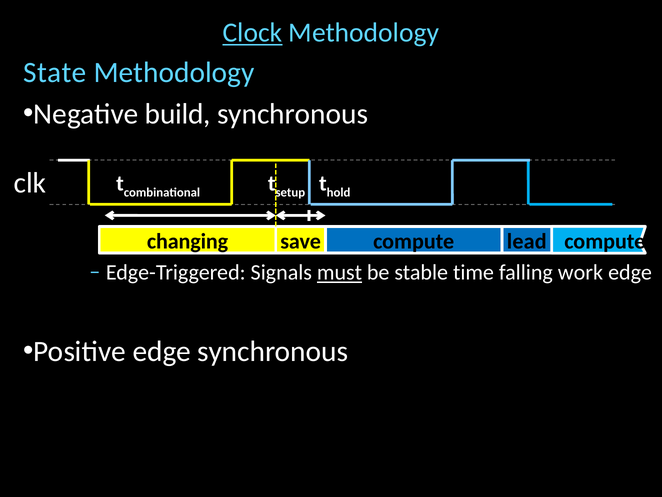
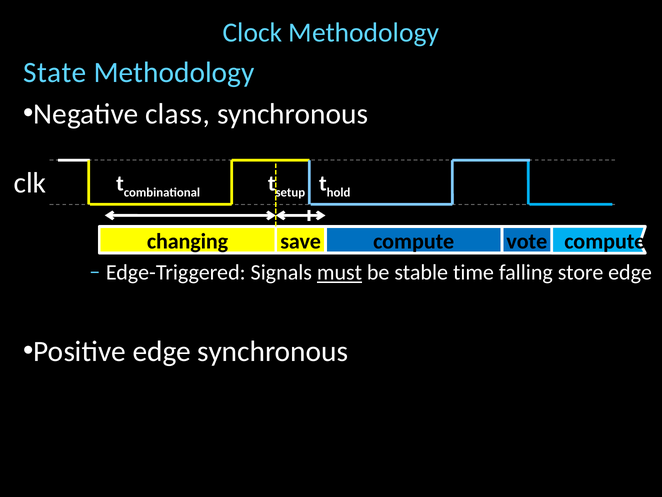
Clock underline: present -> none (252, 33)
build: build -> class (178, 114)
lead: lead -> vote (527, 241)
work: work -> store (581, 272)
